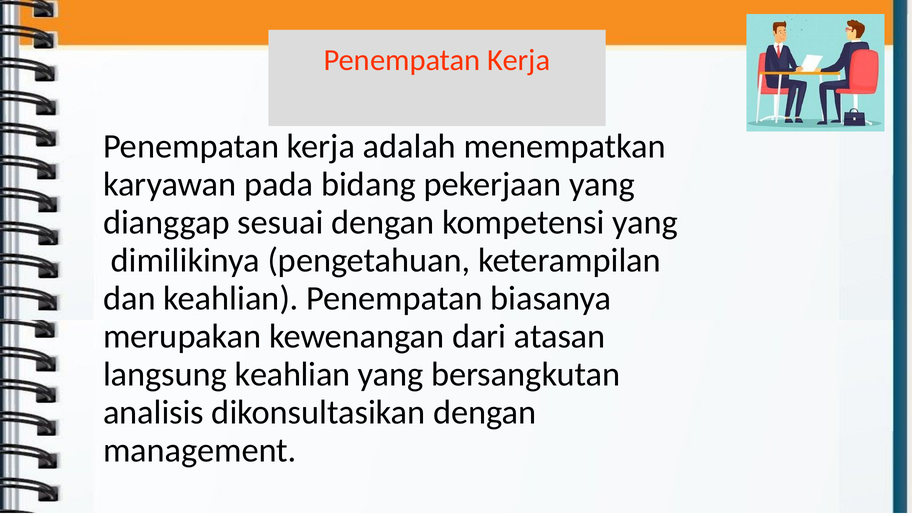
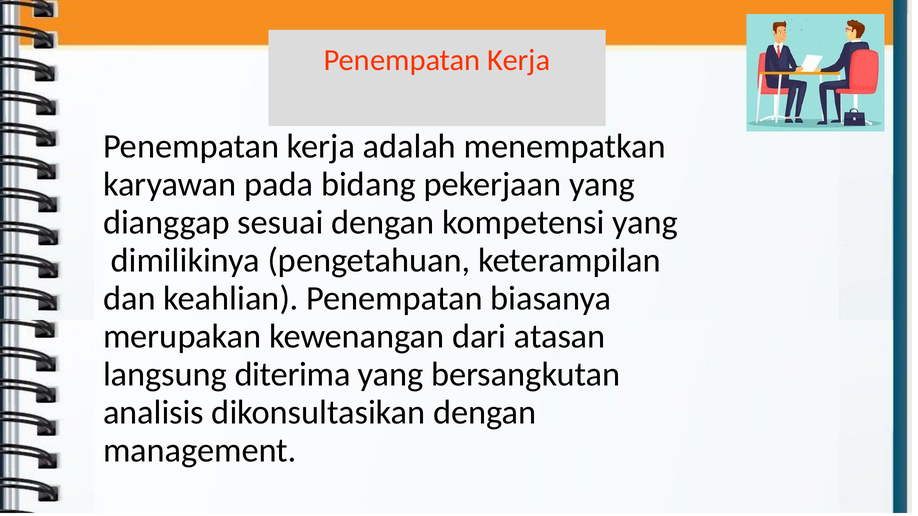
langsung keahlian: keahlian -> diterima (293, 374)
